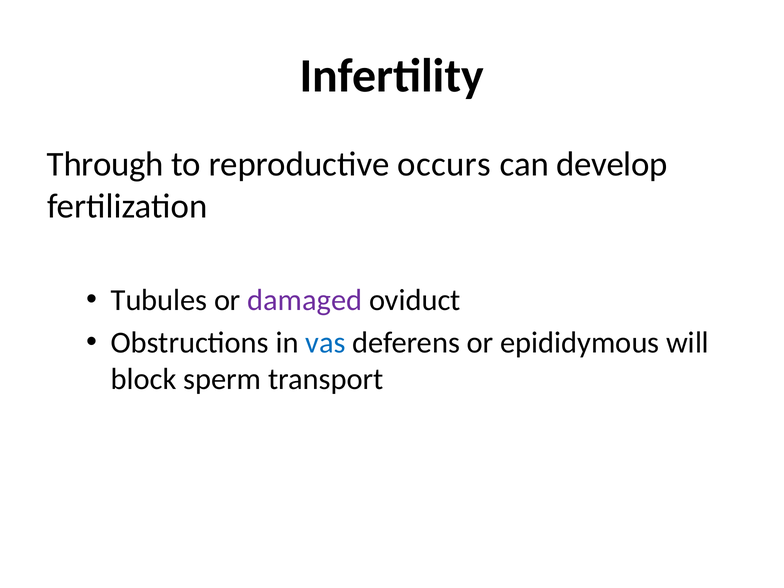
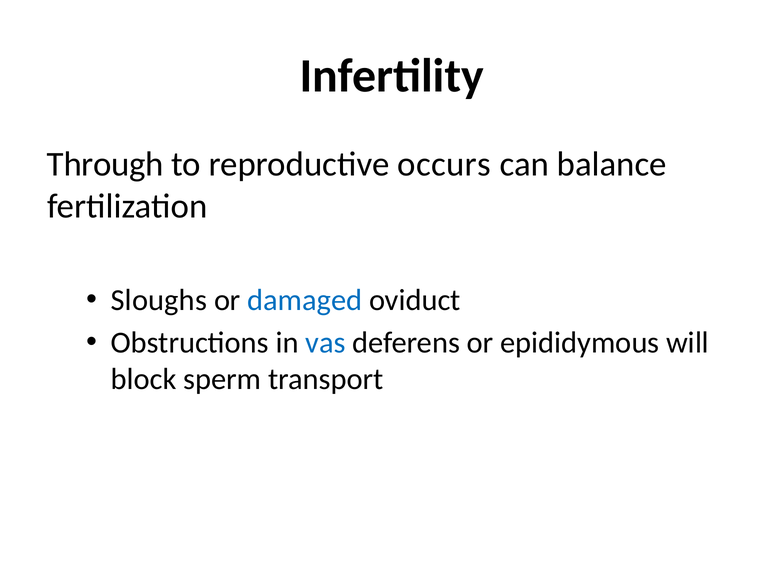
develop: develop -> balance (612, 164)
Tubules: Tubules -> Sloughs (159, 300)
damaged colour: purple -> blue (305, 300)
